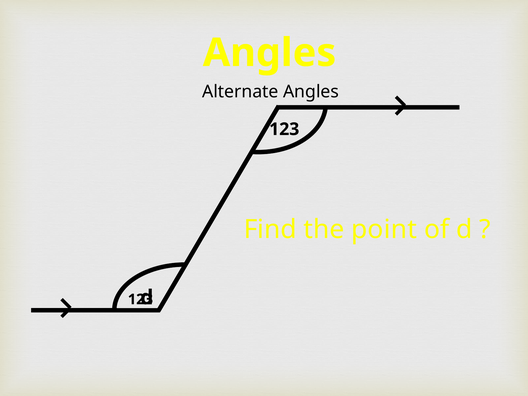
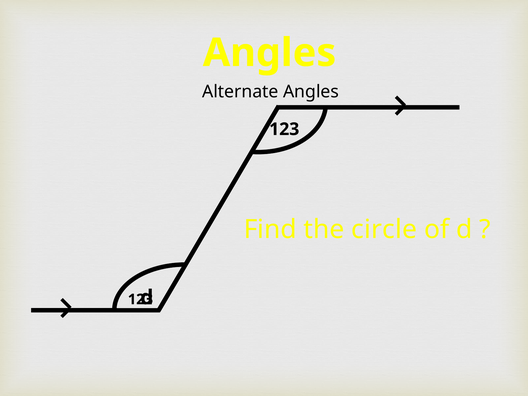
point: point -> circle (384, 230)
